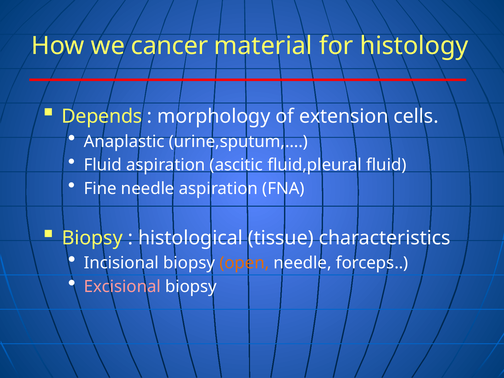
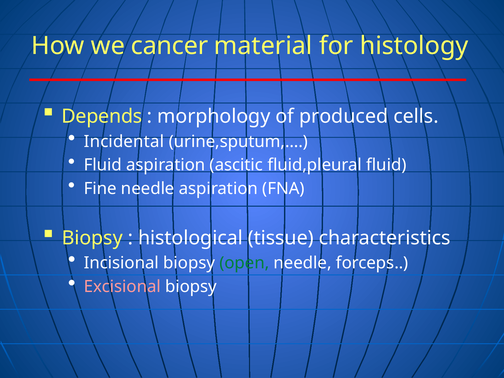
extension: extension -> produced (344, 116)
Anaplastic: Anaplastic -> Incidental (124, 141)
open colour: orange -> green (244, 263)
